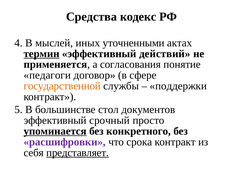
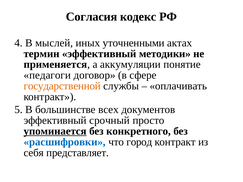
Средства: Средства -> Согласия (92, 17)
термин underline: present -> none (42, 54)
действий: действий -> методики (165, 54)
согласования: согласования -> аккумуляции (130, 65)
поддержки: поддержки -> оплачивать (178, 86)
стол: стол -> всех (108, 110)
расшифровки colour: purple -> blue (65, 142)
срока: срока -> город (139, 142)
представляет underline: present -> none (78, 153)
